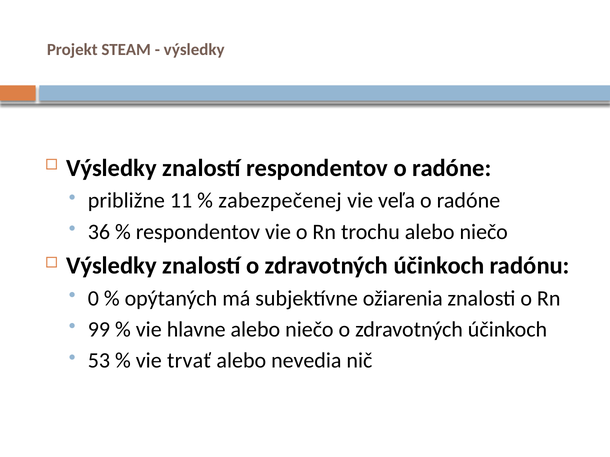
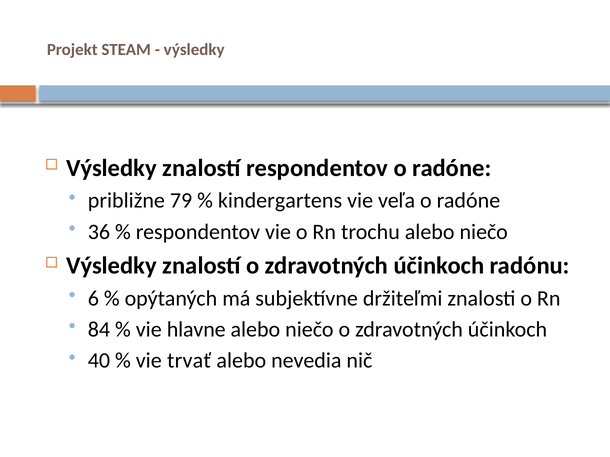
11: 11 -> 79 (181, 201)
zabezpečenej: zabezpečenej -> kindergartens (280, 201)
0: 0 -> 6 (93, 299)
ožiarenia: ožiarenia -> držiteľmi (403, 299)
99: 99 -> 84 (99, 330)
53: 53 -> 40 (99, 361)
